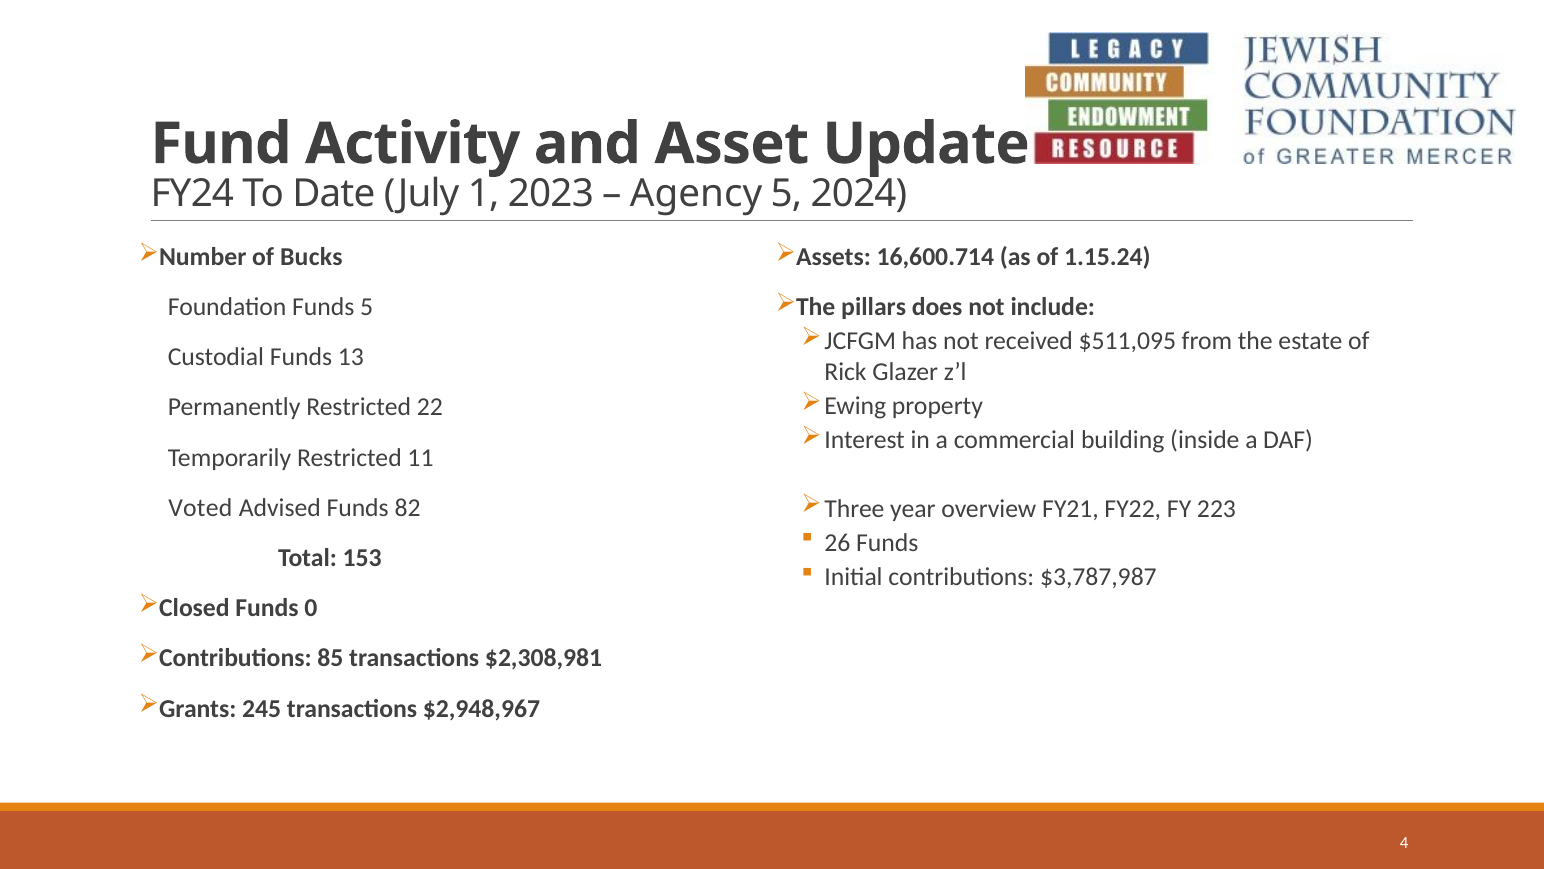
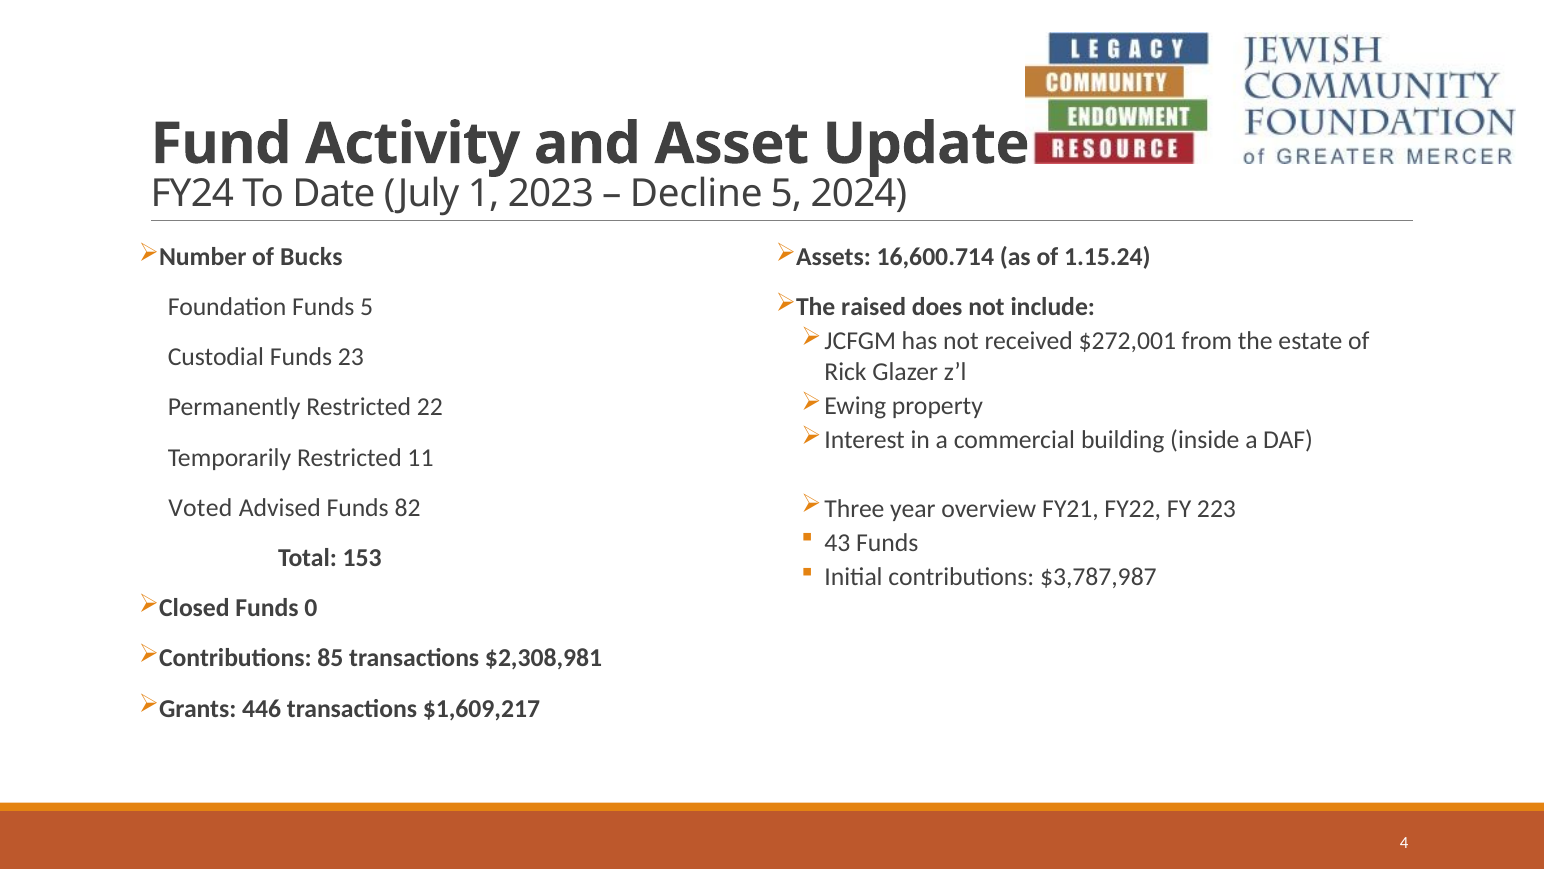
Agency: Agency -> Decline (696, 194)
pillars: pillars -> raised (874, 307)
$511,095: $511,095 -> $272,001 (1127, 341)
13: 13 -> 23 (351, 357)
26: 26 -> 43 (837, 542)
245: 245 -> 446 (262, 708)
$2,948,967: $2,948,967 -> $1,609,217 (481, 708)
